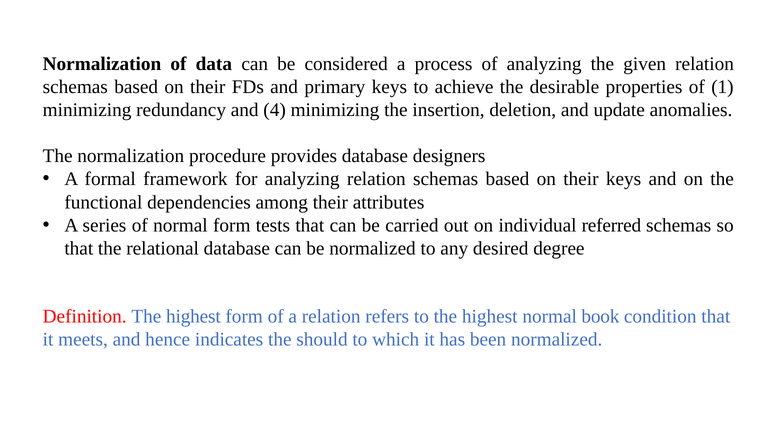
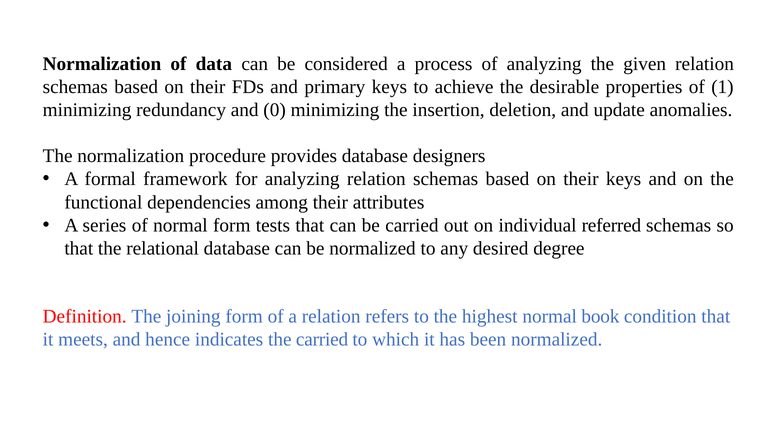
4: 4 -> 0 (275, 110)
Definition The highest: highest -> joining (193, 317)
the should: should -> carried (322, 340)
